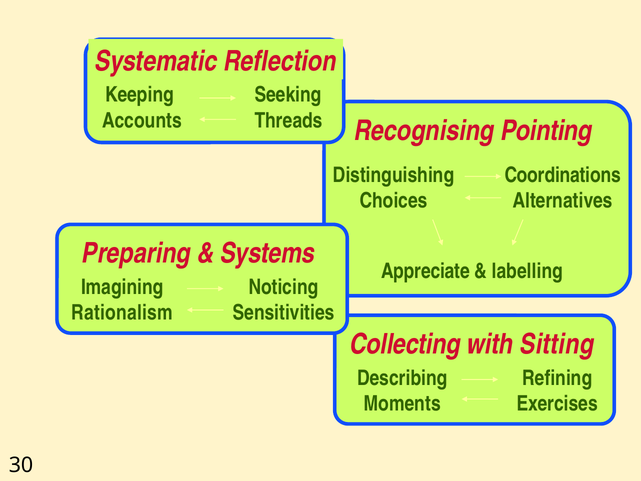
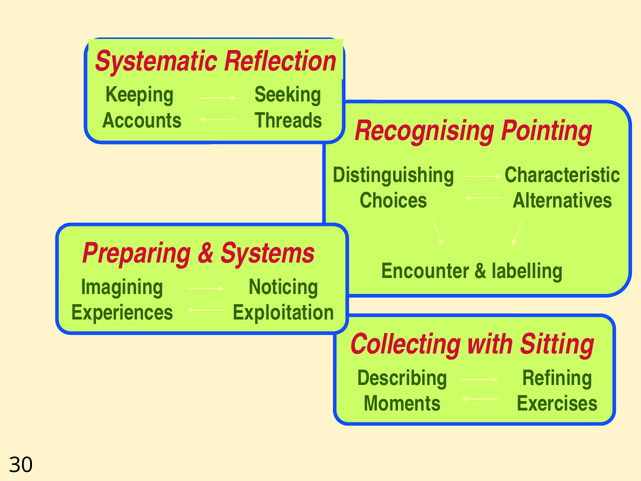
Coordinations: Coordinations -> Characteristic (563, 175)
Appreciate: Appreciate -> Encounter (425, 271)
Rationalism: Rationalism -> Experiences (122, 313)
Sensitivities: Sensitivities -> Exploitation (284, 313)
